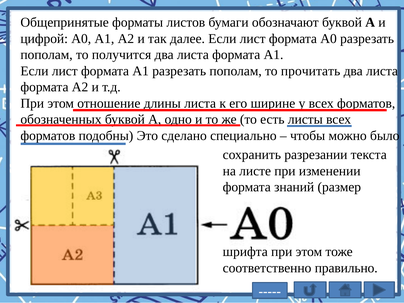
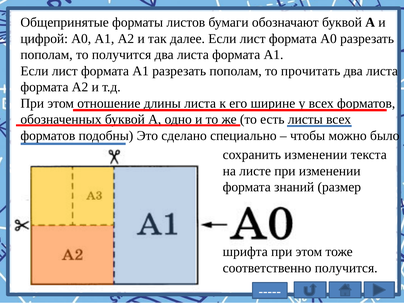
сохранить разрезании: разрезании -> изменении (316, 155)
соответственно правильно: правильно -> получится (346, 268)
